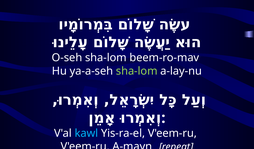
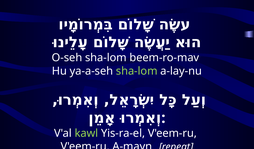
kawl colour: light blue -> light green (86, 133)
